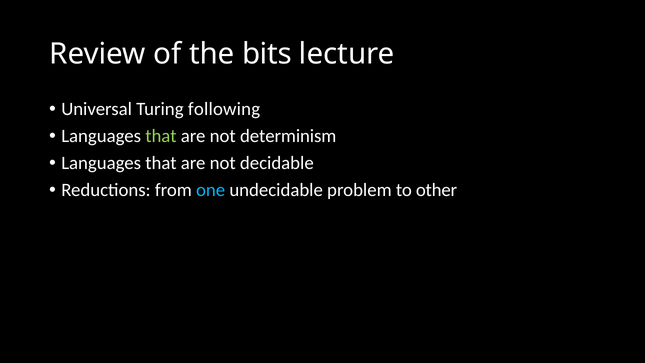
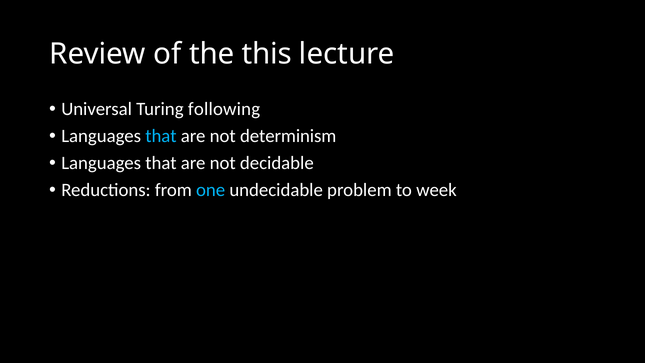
bits: bits -> this (267, 54)
that colour: light green -> light blue (161, 136)
other: other -> week (436, 190)
